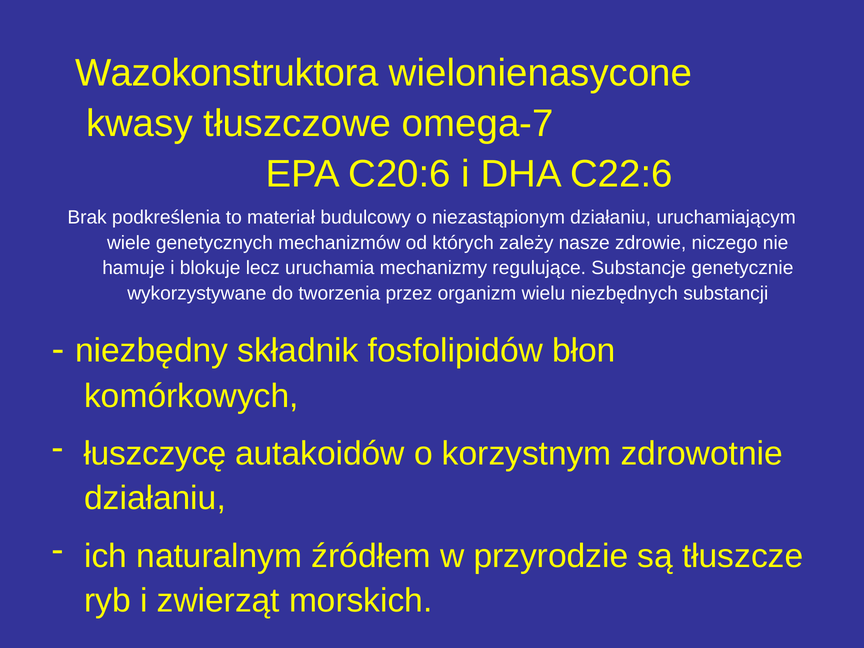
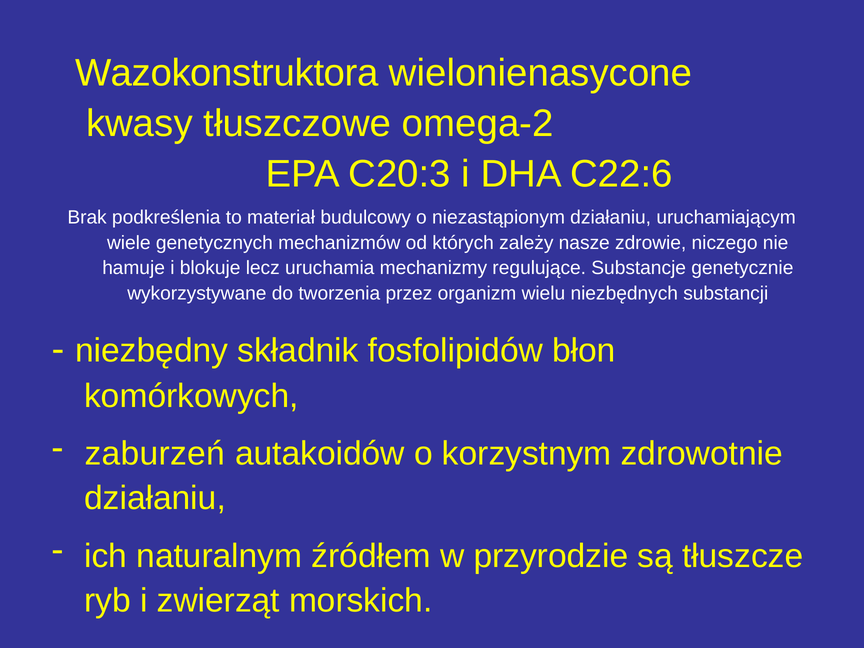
omega-7: omega-7 -> omega-2 (478, 124)
C20:6: C20:6 -> C20:3 (400, 174)
łuszczycę: łuszczycę -> zaburzeń (155, 454)
